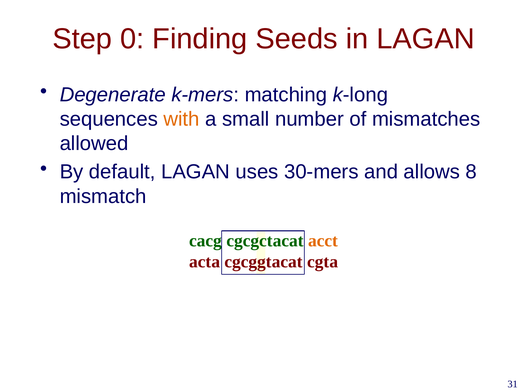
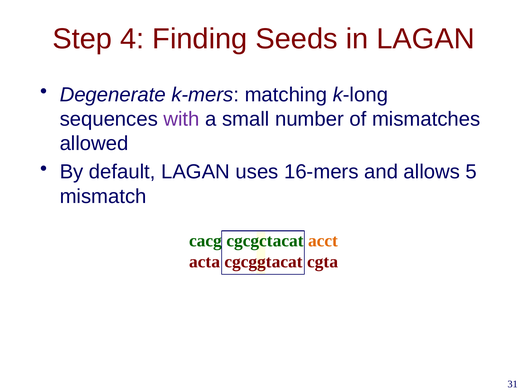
0: 0 -> 4 (132, 39)
with colour: orange -> purple (182, 119)
30-mers: 30-mers -> 16-mers (321, 172)
8: 8 -> 5 (471, 172)
